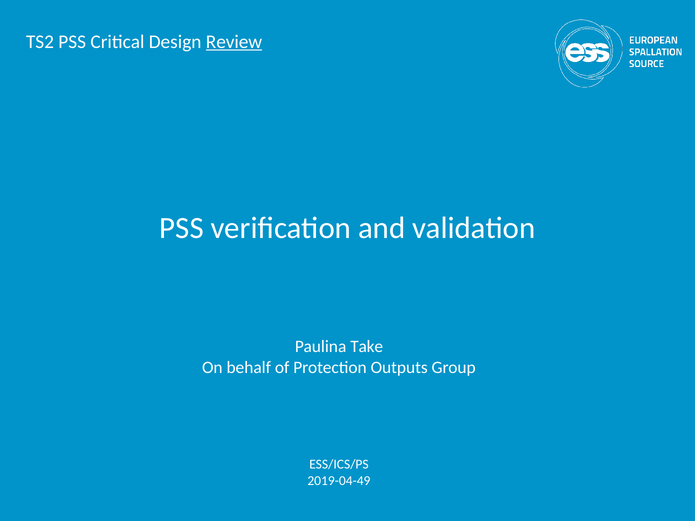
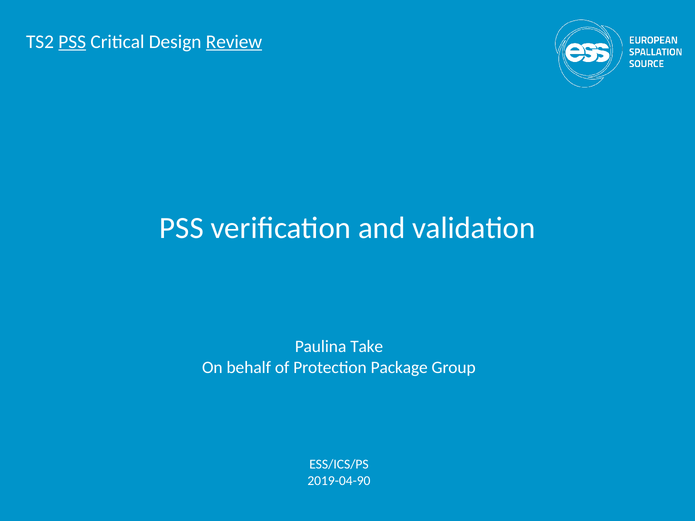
PSS underline: none -> present (72, 42)
Outputs: Outputs -> Package (399, 368)
2019-04-49: 2019-04-49 -> 2019-04-90 (339, 481)
